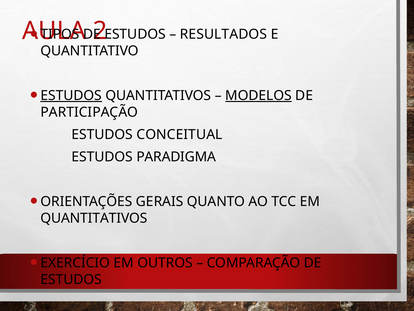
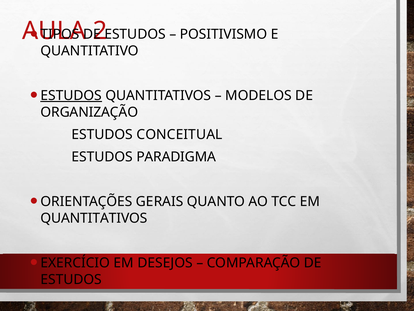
RESULTADOS: RESULTADOS -> POSITIVISMO (224, 34)
MODELOS underline: present -> none (258, 95)
PARTICIPAÇÃO: PARTICIPAÇÃO -> ORGANIZAÇÃO (89, 112)
OUTROS: OUTROS -> DESEJOS (165, 262)
